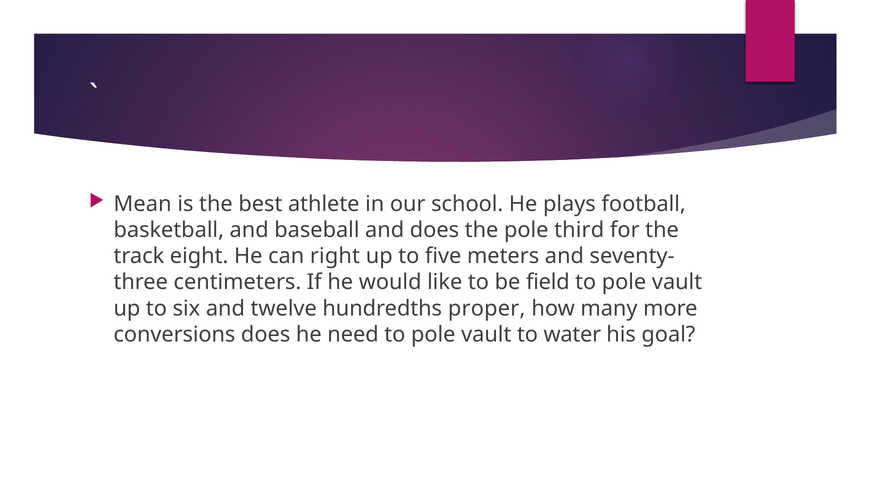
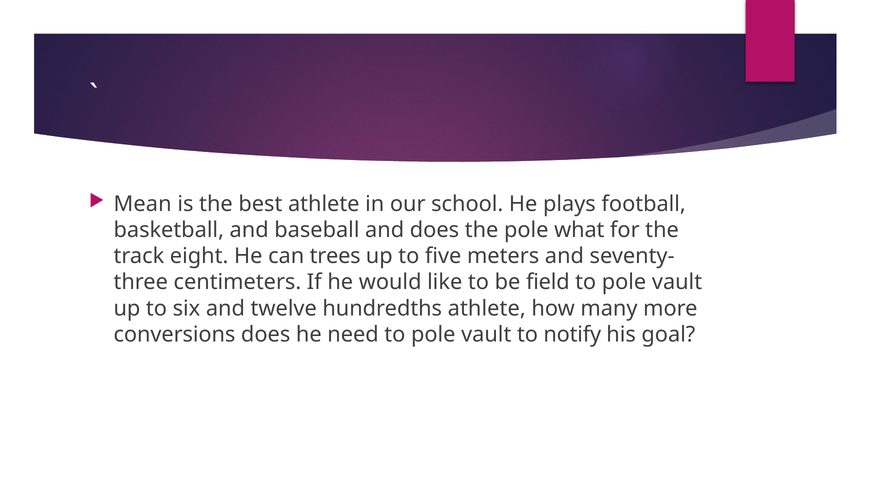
third: third -> what (579, 230)
right: right -> trees (335, 256)
hundredths proper: proper -> athlete (487, 308)
water: water -> notify (572, 335)
